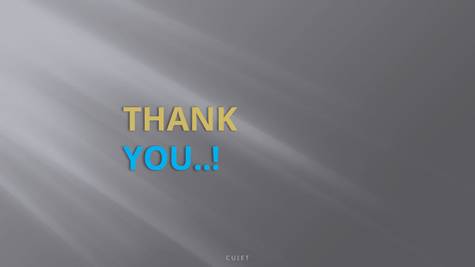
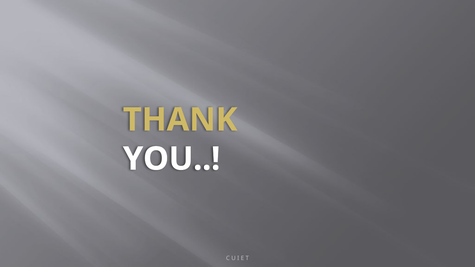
YOU colour: light blue -> white (172, 159)
